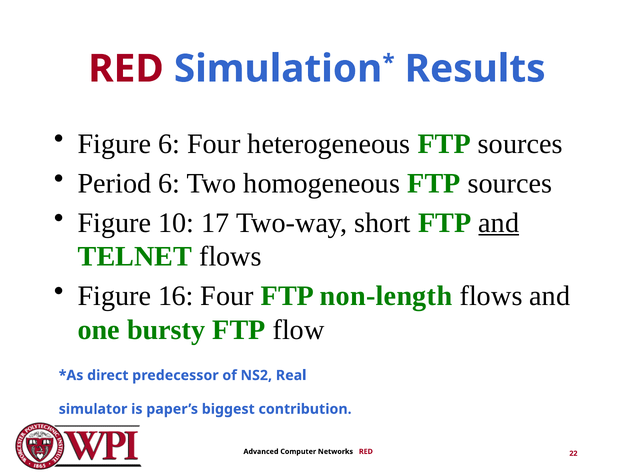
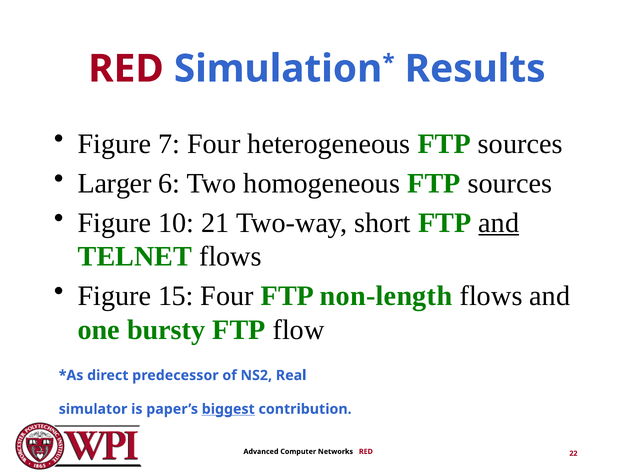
Figure 6: 6 -> 7 (169, 144)
Period: Period -> Larger (115, 183)
17: 17 -> 21 (215, 223)
16: 16 -> 15 (176, 296)
biggest underline: none -> present (228, 409)
